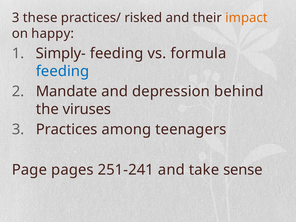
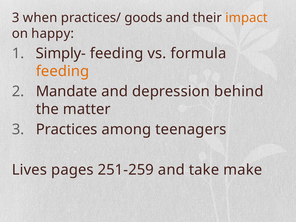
these: these -> when (40, 18)
risked: risked -> goods (143, 18)
feeding colour: blue -> orange (63, 71)
viruses: viruses -> matter (87, 109)
Page: Page -> Lives (29, 170)
251-241: 251-241 -> 251-259 (126, 170)
sense: sense -> make (243, 170)
